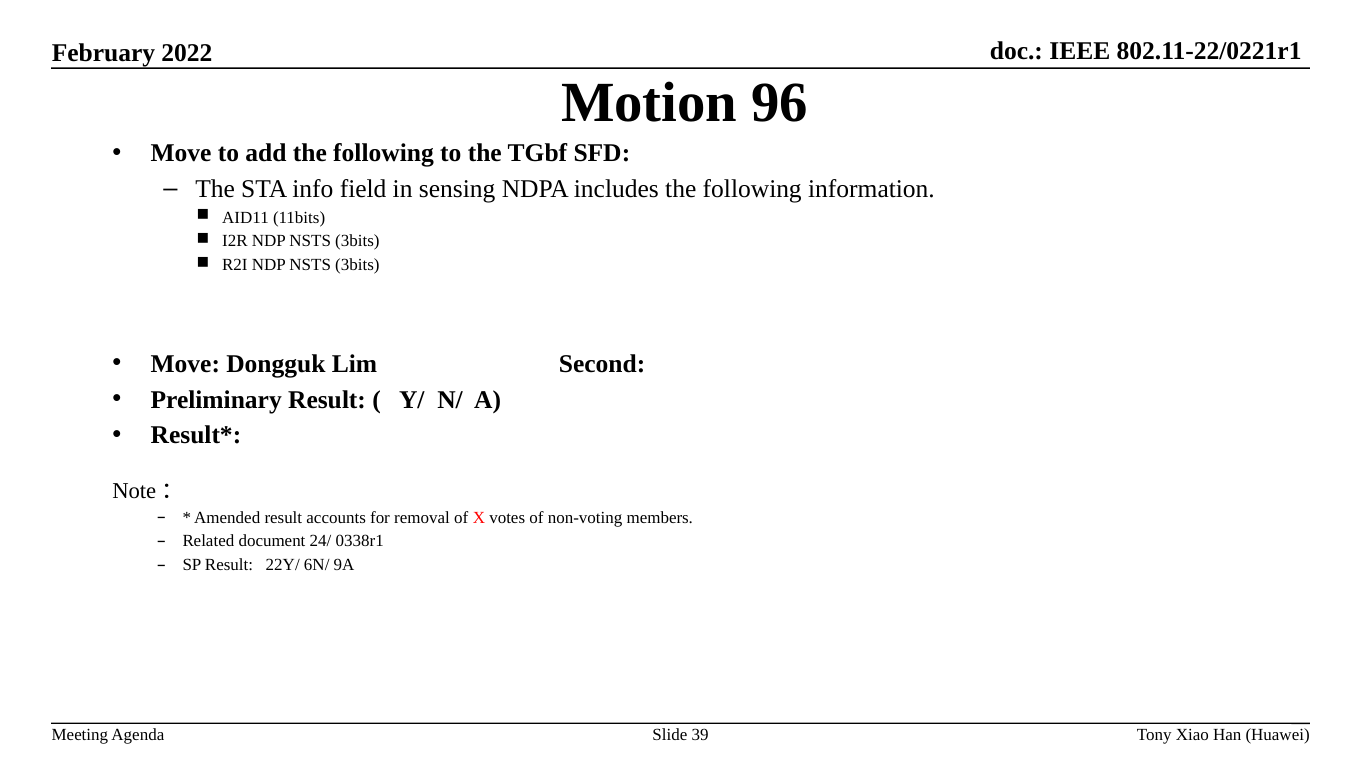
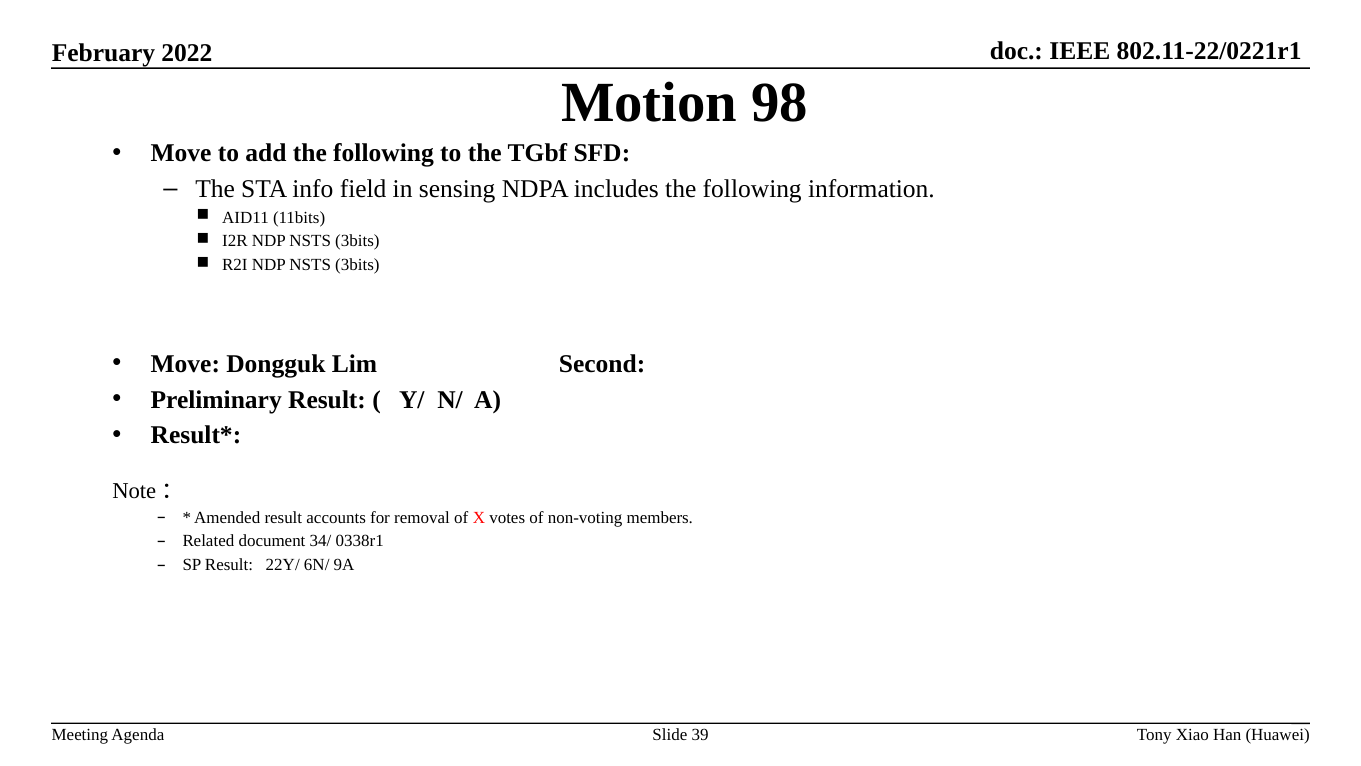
96: 96 -> 98 (780, 103)
24/: 24/ -> 34/ (321, 541)
